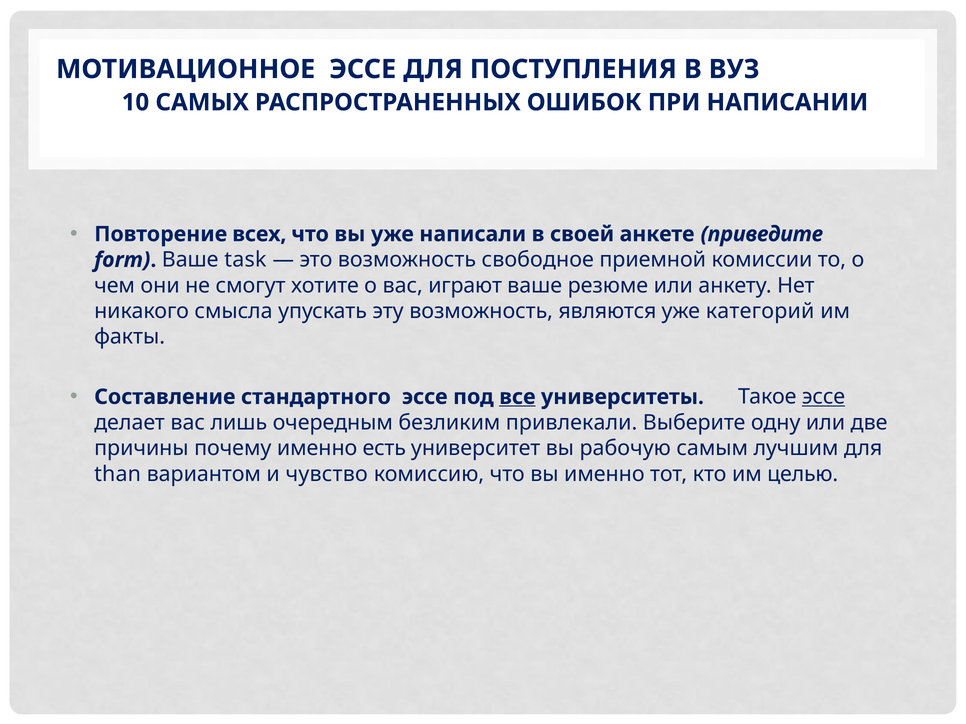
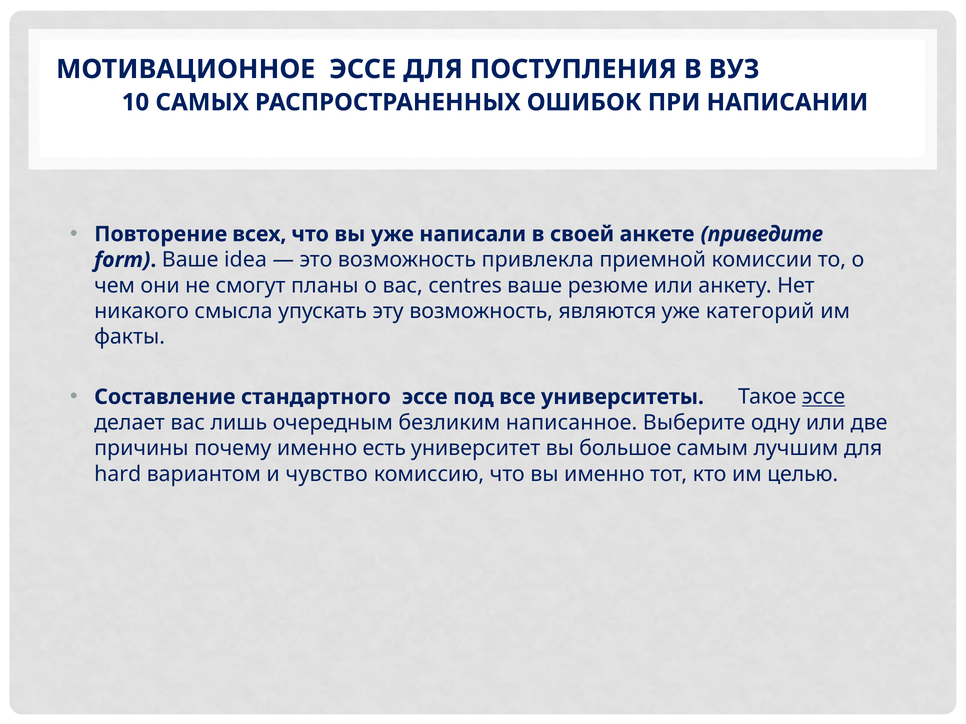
task: task -> idea (246, 260)
свободное: свободное -> привлекла (538, 260)
хотите: хотите -> планы (325, 286)
играют: играют -> centres (465, 286)
все underline: present -> none (517, 397)
привлекали: привлекали -> написанное (572, 423)
рабочую: рабочую -> большое (625, 449)
than: than -> hard (118, 474)
